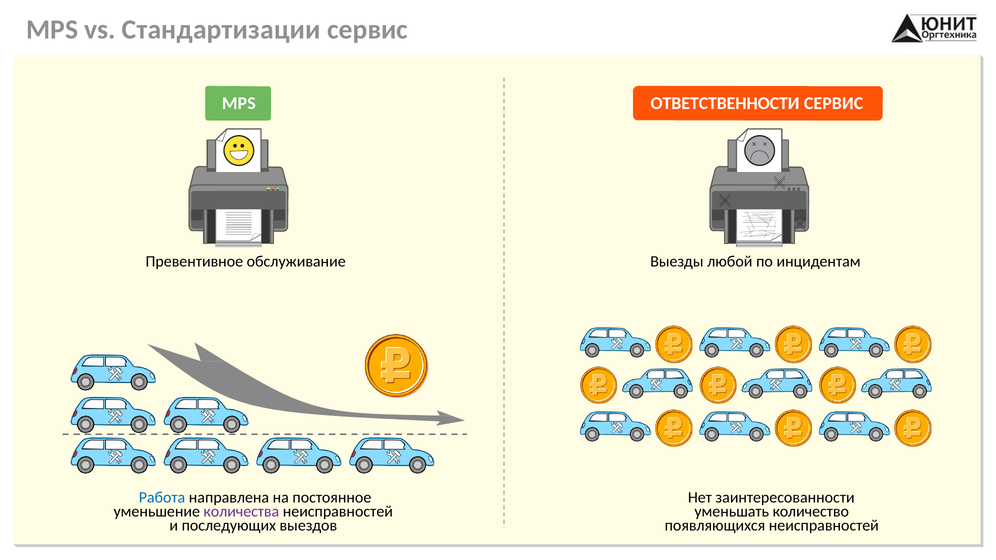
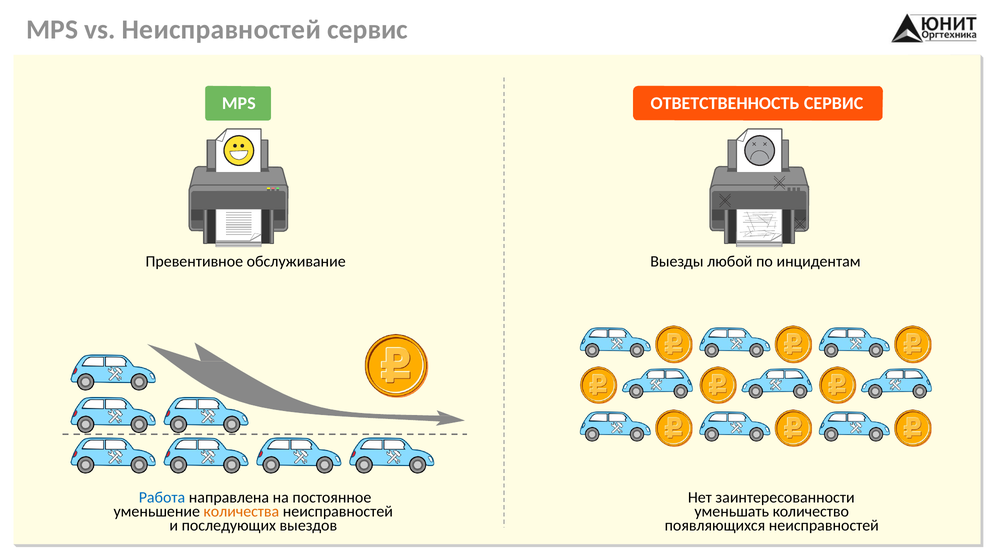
vs Стандартизации: Стандартизации -> Неисправностей (221, 29)
ОТВЕТСТВЕННОСТИ: ОТВЕТСТВЕННОСТИ -> ОТВЕТСТВЕННОСТЬ (725, 103)
количества colour: purple -> orange (241, 512)
